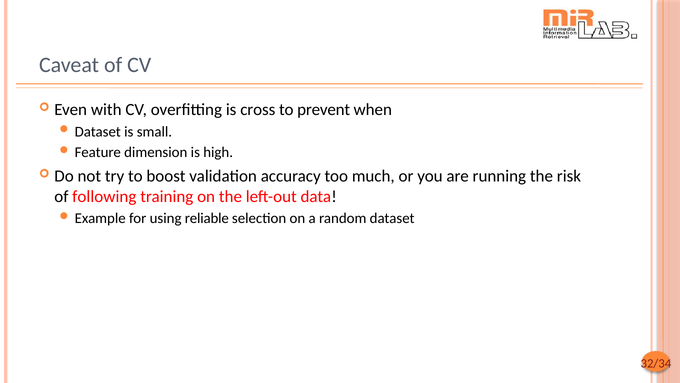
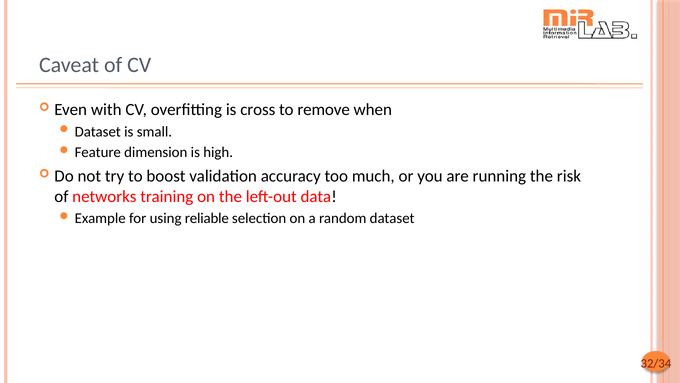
prevent: prevent -> remove (324, 110)
following: following -> networks (104, 196)
